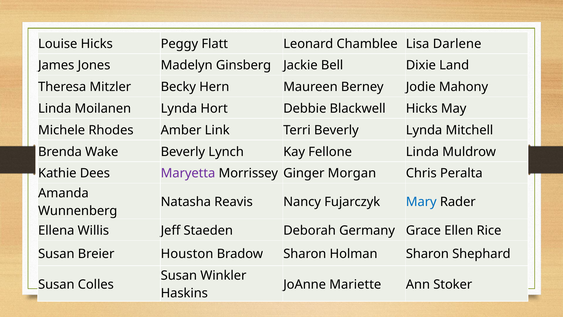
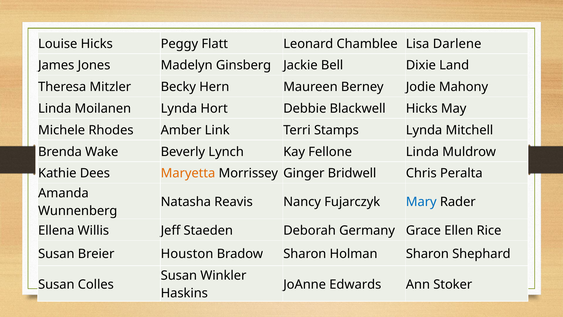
Terri Beverly: Beverly -> Stamps (336, 130)
Maryetta colour: purple -> orange (188, 173)
Morgan: Morgan -> Bridwell (352, 173)
Mariette: Mariette -> Edwards (355, 284)
